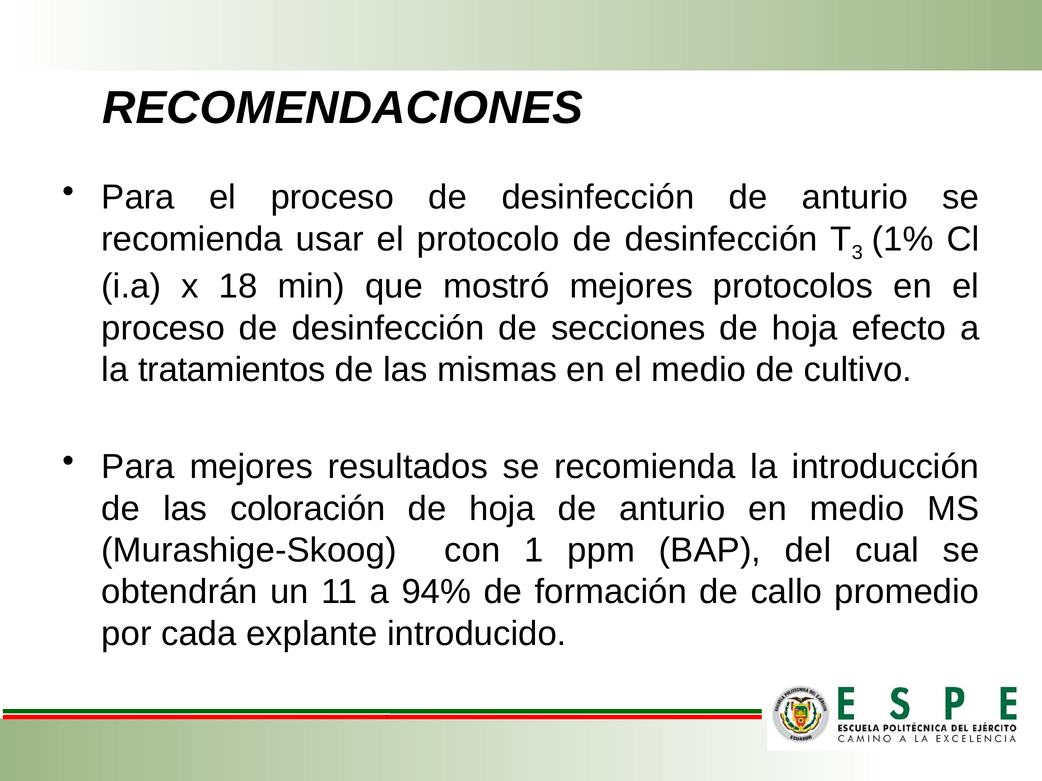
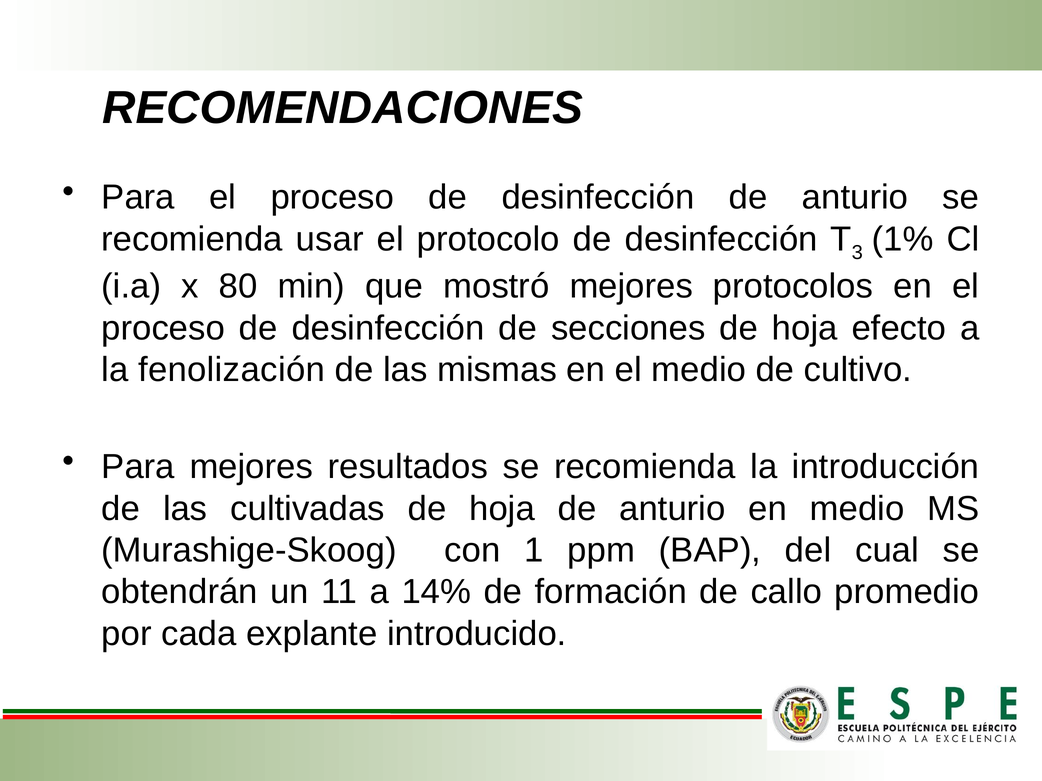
18: 18 -> 80 (238, 287)
tratamientos: tratamientos -> fenolización (232, 370)
coloración: coloración -> cultivadas (308, 509)
94%: 94% -> 14% (436, 592)
